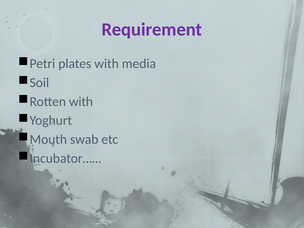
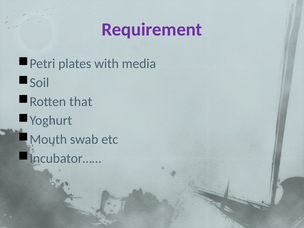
Rotten with: with -> that (81, 102)
